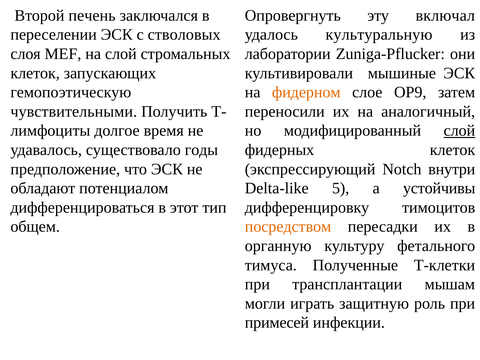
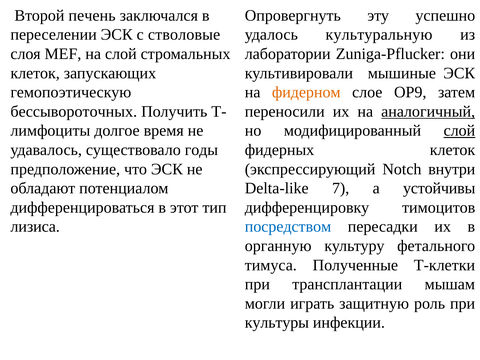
включал: включал -> успешно (445, 15)
стволовых: стволовых -> стволовые (184, 35)
чувствительными: чувствительными -> бессывороточных (74, 111)
аналогичный underline: none -> present (428, 111)
5: 5 -> 7 (341, 188)
общем: общем -> лизиса (35, 227)
посредством colour: orange -> blue (288, 227)
примесей: примесей -> культуры (277, 323)
